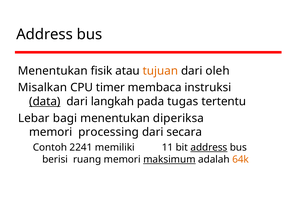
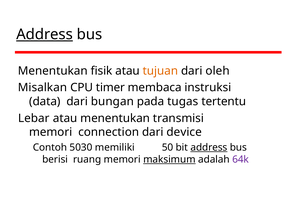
Address underline: none -> present (45, 34)
data underline: present -> none (45, 102)
langkah: langkah -> bungan (112, 102)
bagi: bagi -> atau (65, 118)
diperiksa: diperiksa -> transmisi (178, 118)
processing: processing -> connection (109, 132)
secara: secara -> device (184, 132)
2241: 2241 -> 5030 (81, 148)
11: 11 -> 50 (167, 148)
64k colour: orange -> purple (241, 160)
